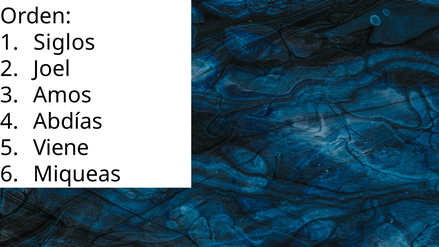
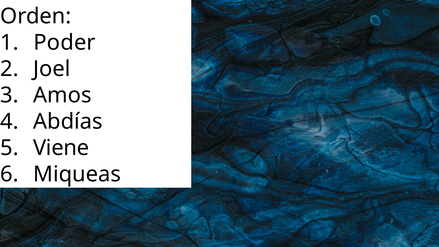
Siglos: Siglos -> Poder (65, 43)
